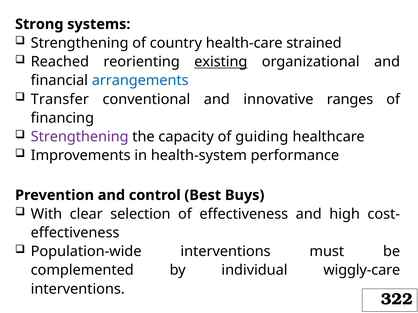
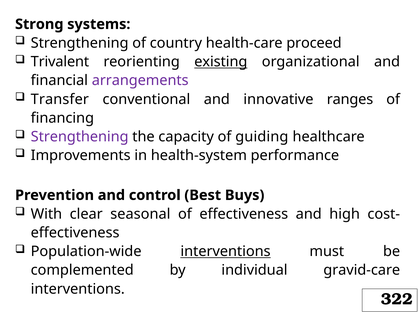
strained: strained -> proceed (314, 43)
Reached: Reached -> Trivalent (60, 62)
arrangements colour: blue -> purple (140, 81)
selection: selection -> seasonal (140, 214)
interventions underline: none -> present (226, 252)
wiggly-care: wiggly-care -> gravid-care (362, 271)
